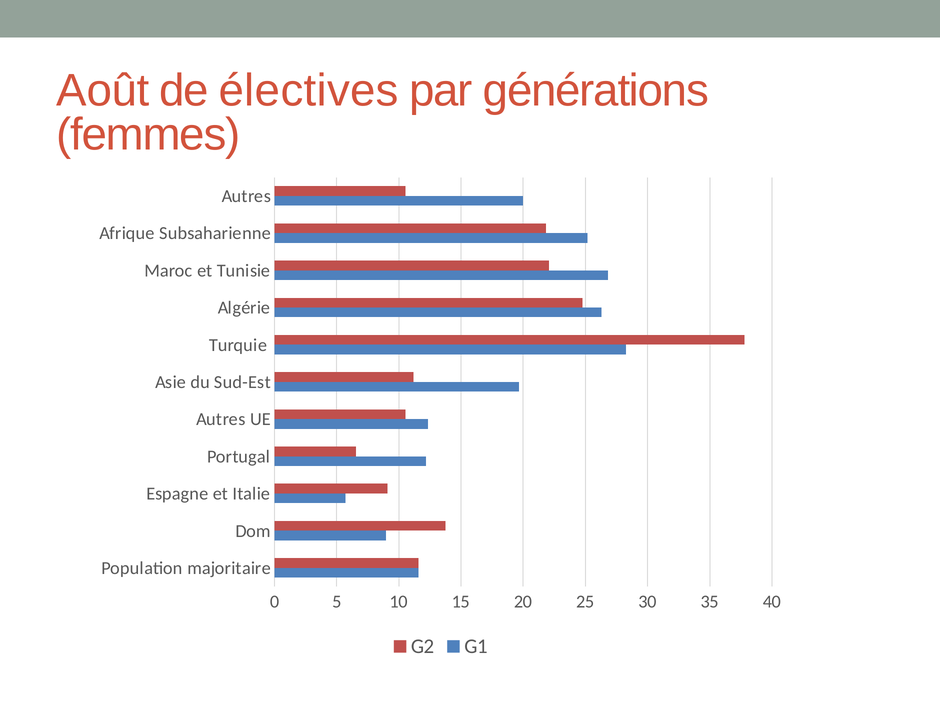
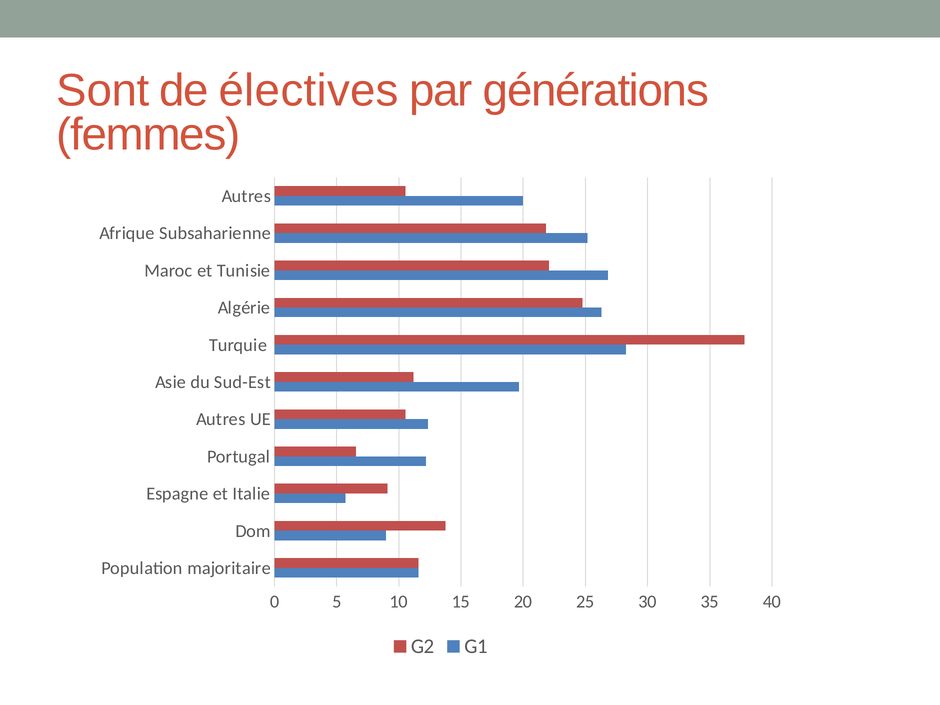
Août: Août -> Sont (103, 91)
